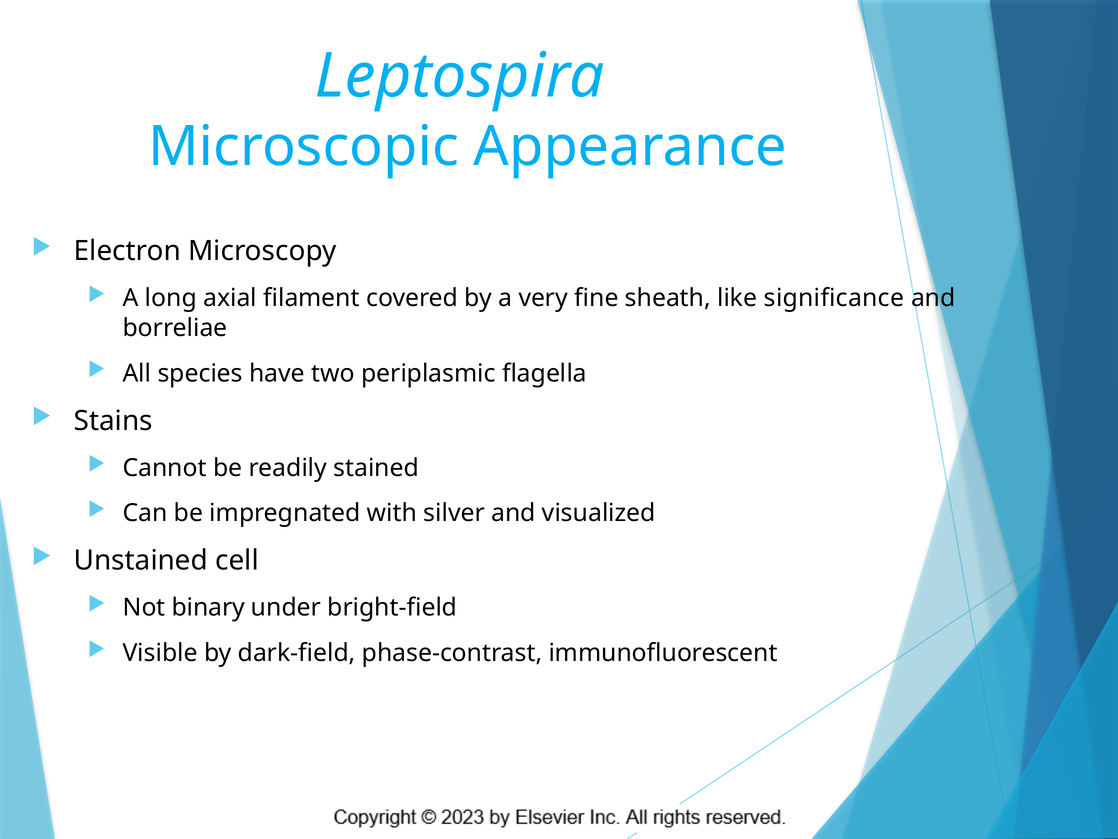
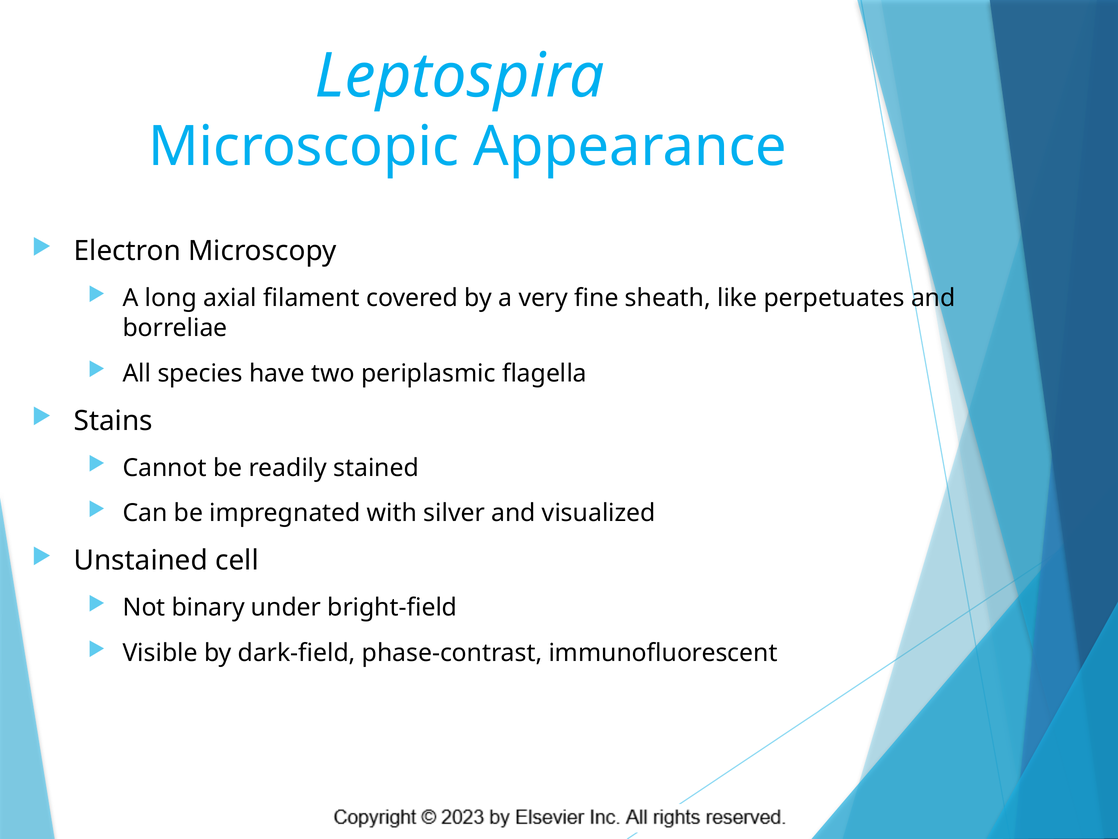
significance: significance -> perpetuates (834, 298)
